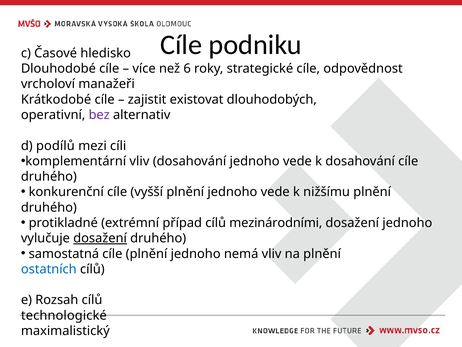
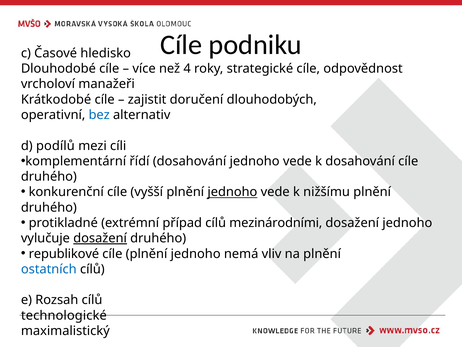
6: 6 -> 4 (187, 69)
existovat: existovat -> doručení (197, 99)
bez colour: purple -> blue (99, 115)
komplementární vliv: vliv -> řídí (139, 161)
jednoho underline: none -> present (232, 192)
samostatná: samostatná -> republikové (64, 253)
